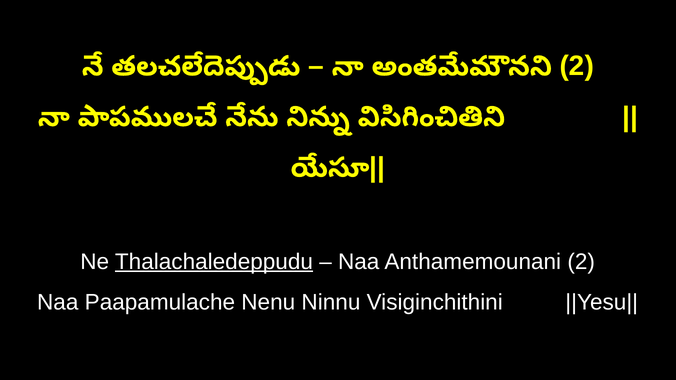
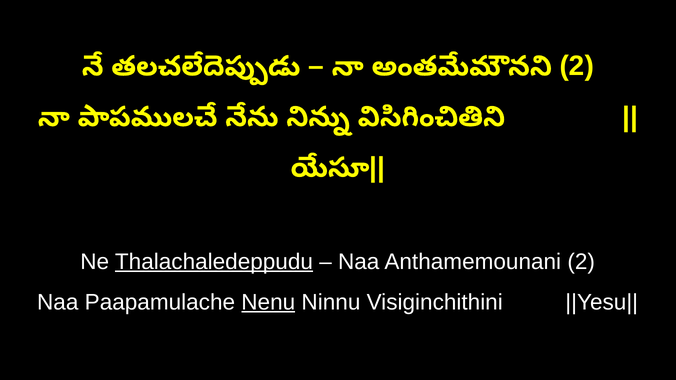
Nenu underline: none -> present (268, 302)
